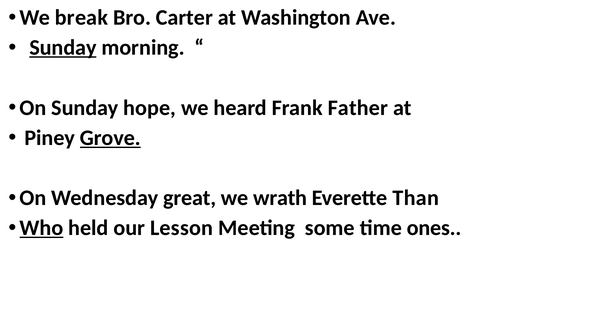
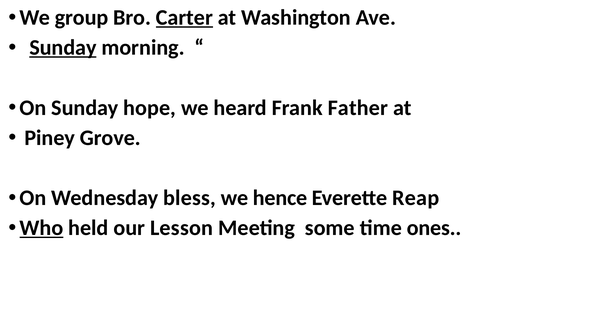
break: break -> group (82, 18)
Carter underline: none -> present (184, 18)
Grove underline: present -> none (110, 138)
great: great -> bless (189, 198)
wrath: wrath -> hence (280, 198)
Than: Than -> Reap (416, 198)
